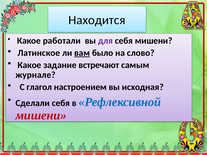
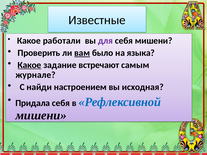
Находится: Находится -> Известные (97, 20)
Латинское: Латинское -> Проверить (39, 53)
слово: слово -> языка (141, 53)
Какое underline: none -> present (29, 65)
глагол: глагол -> найди (39, 87)
Сделали: Сделали -> Придала (33, 103)
мишени colour: red -> black (41, 116)
